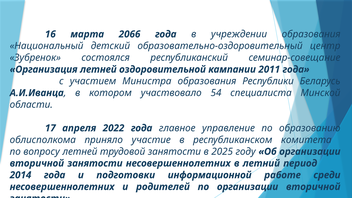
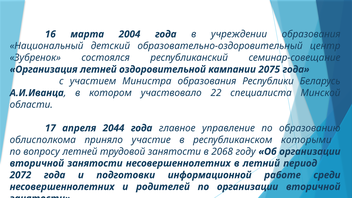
2066: 2066 -> 2004 (130, 34)
2011: 2011 -> 2075 (269, 69)
54: 54 -> 22 (216, 93)
2022: 2022 -> 2044 (114, 128)
комитета: комитета -> которыми (306, 140)
2025: 2025 -> 2068 (222, 152)
2014: 2014 -> 2072 (21, 175)
